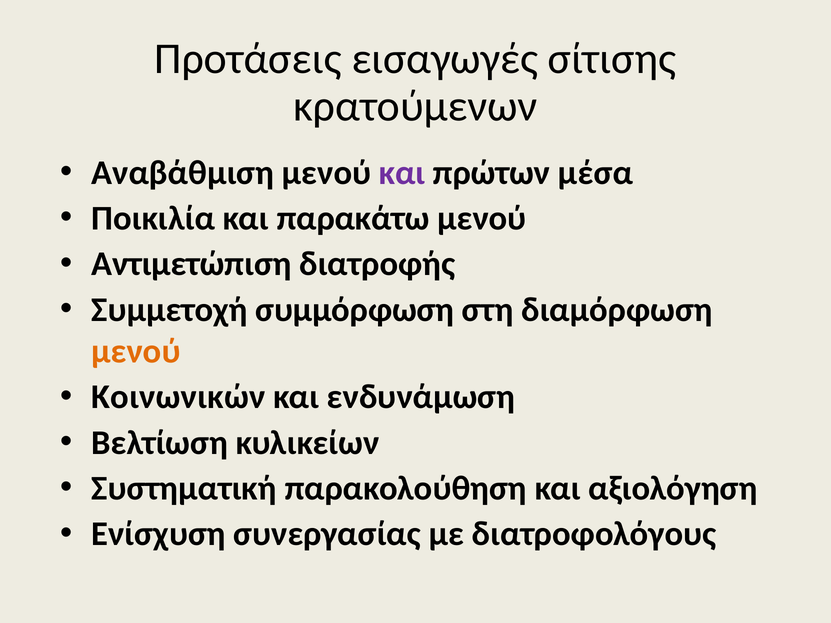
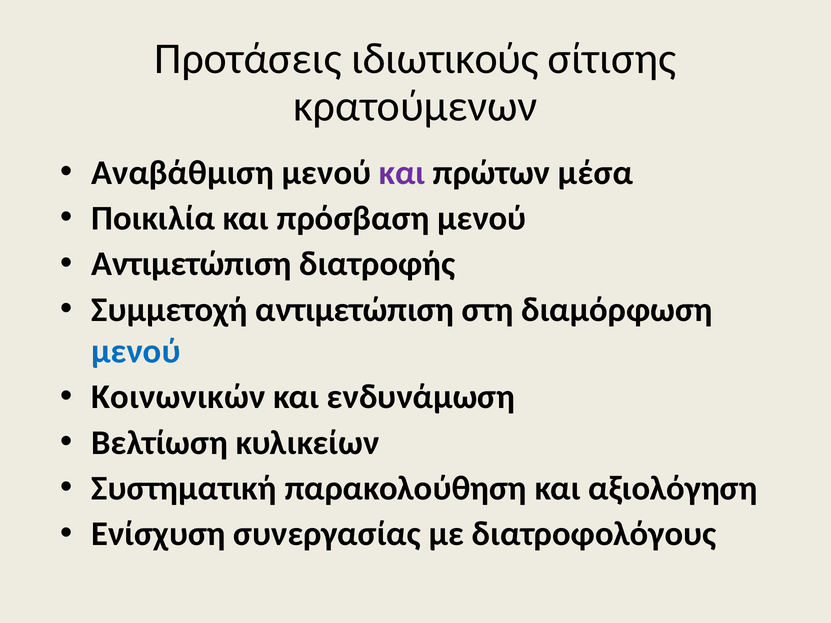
εισαγωγές: εισαγωγές -> ιδιωτικούς (445, 59)
παρακάτω: παρακάτω -> πρόσβαση (353, 218)
Συμμετοχή συμμόρφωση: συμμόρφωση -> αντιμετώπιση (355, 310)
μενού colour: orange -> blue (136, 351)
